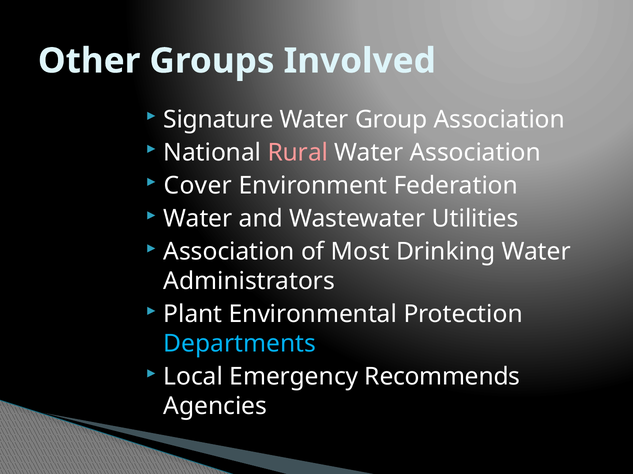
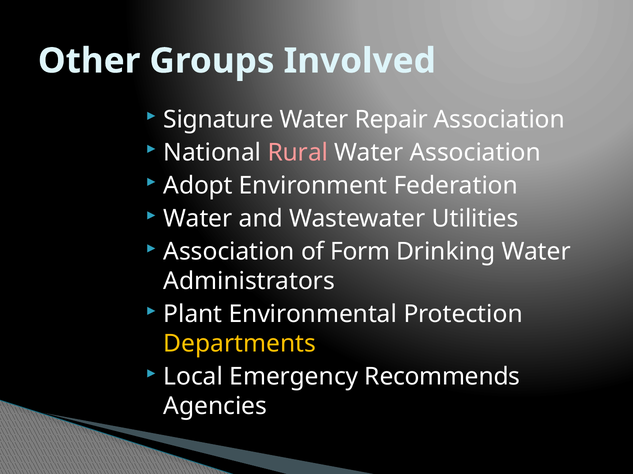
Group: Group -> Repair (391, 120)
Cover: Cover -> Adopt (198, 186)
Most: Most -> Form (360, 252)
Departments colour: light blue -> yellow (240, 344)
